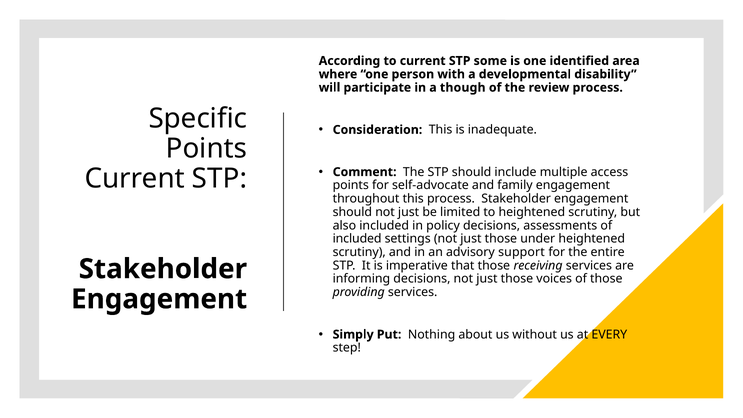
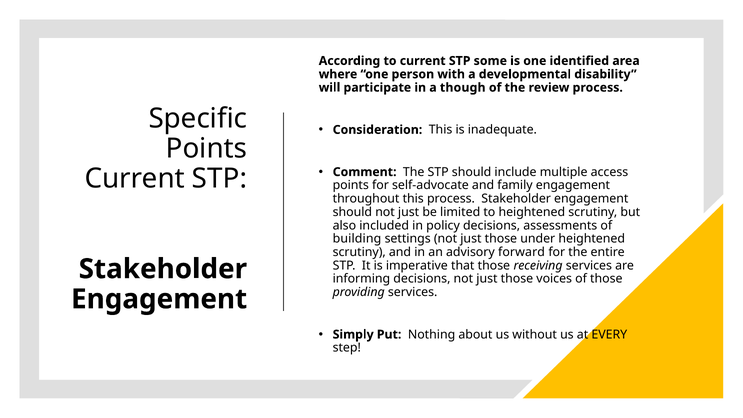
included: included -> building (357, 239)
support: support -> forward (521, 252)
